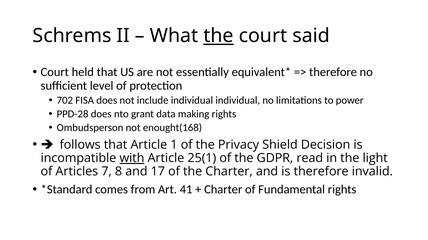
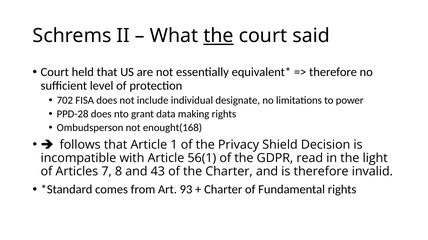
individual individual: individual -> designate (238, 101)
with underline: present -> none (132, 159)
25(1: 25(1 -> 56(1 (202, 159)
17: 17 -> 43 (158, 172)
41: 41 -> 93 (186, 190)
